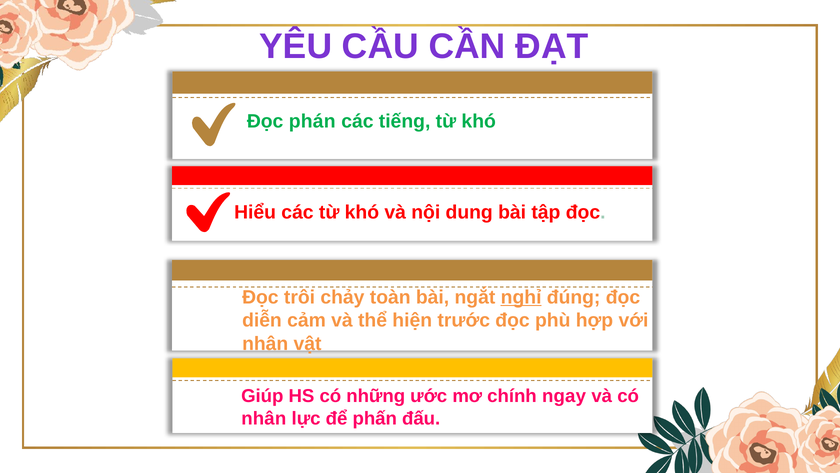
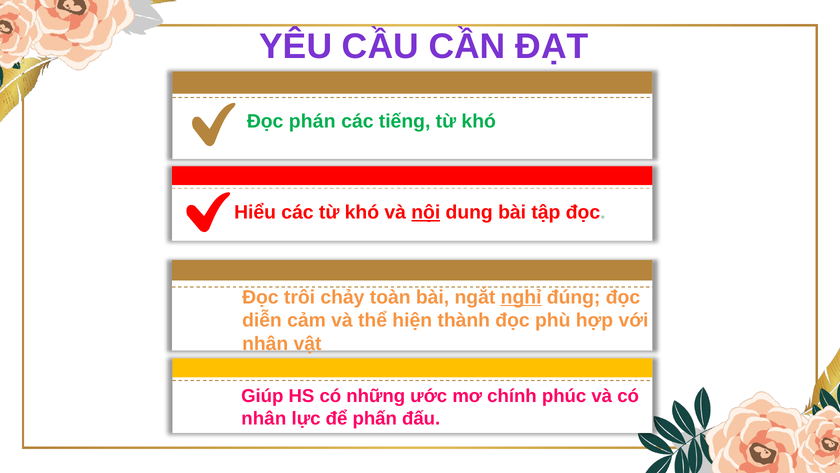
nội underline: none -> present (426, 212)
trước: trước -> thành (464, 320)
ngay: ngay -> phúc (564, 396)
